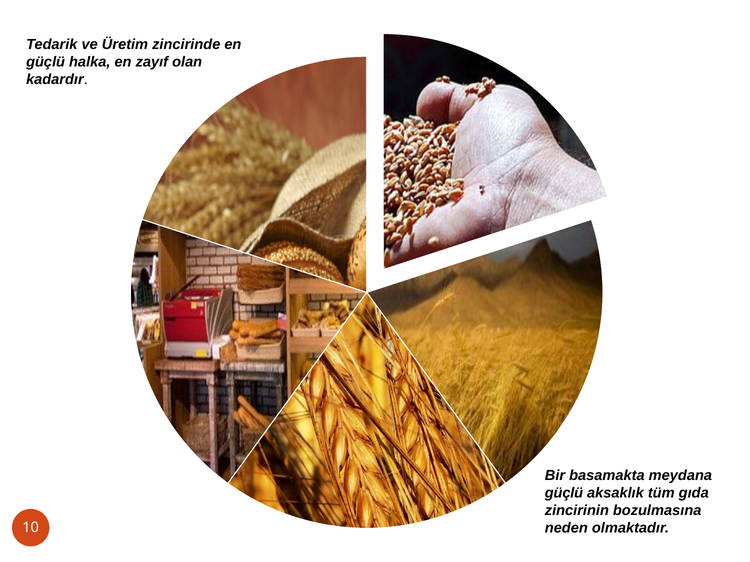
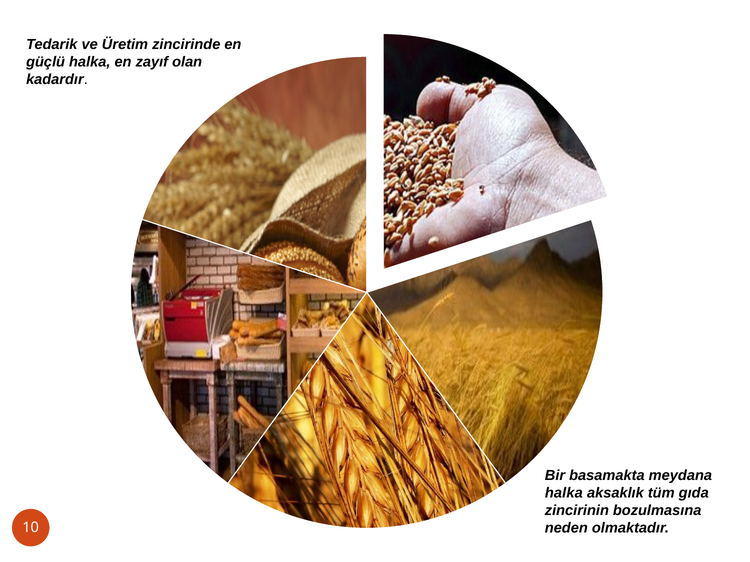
güçlü: güçlü -> halka (564, 493)
